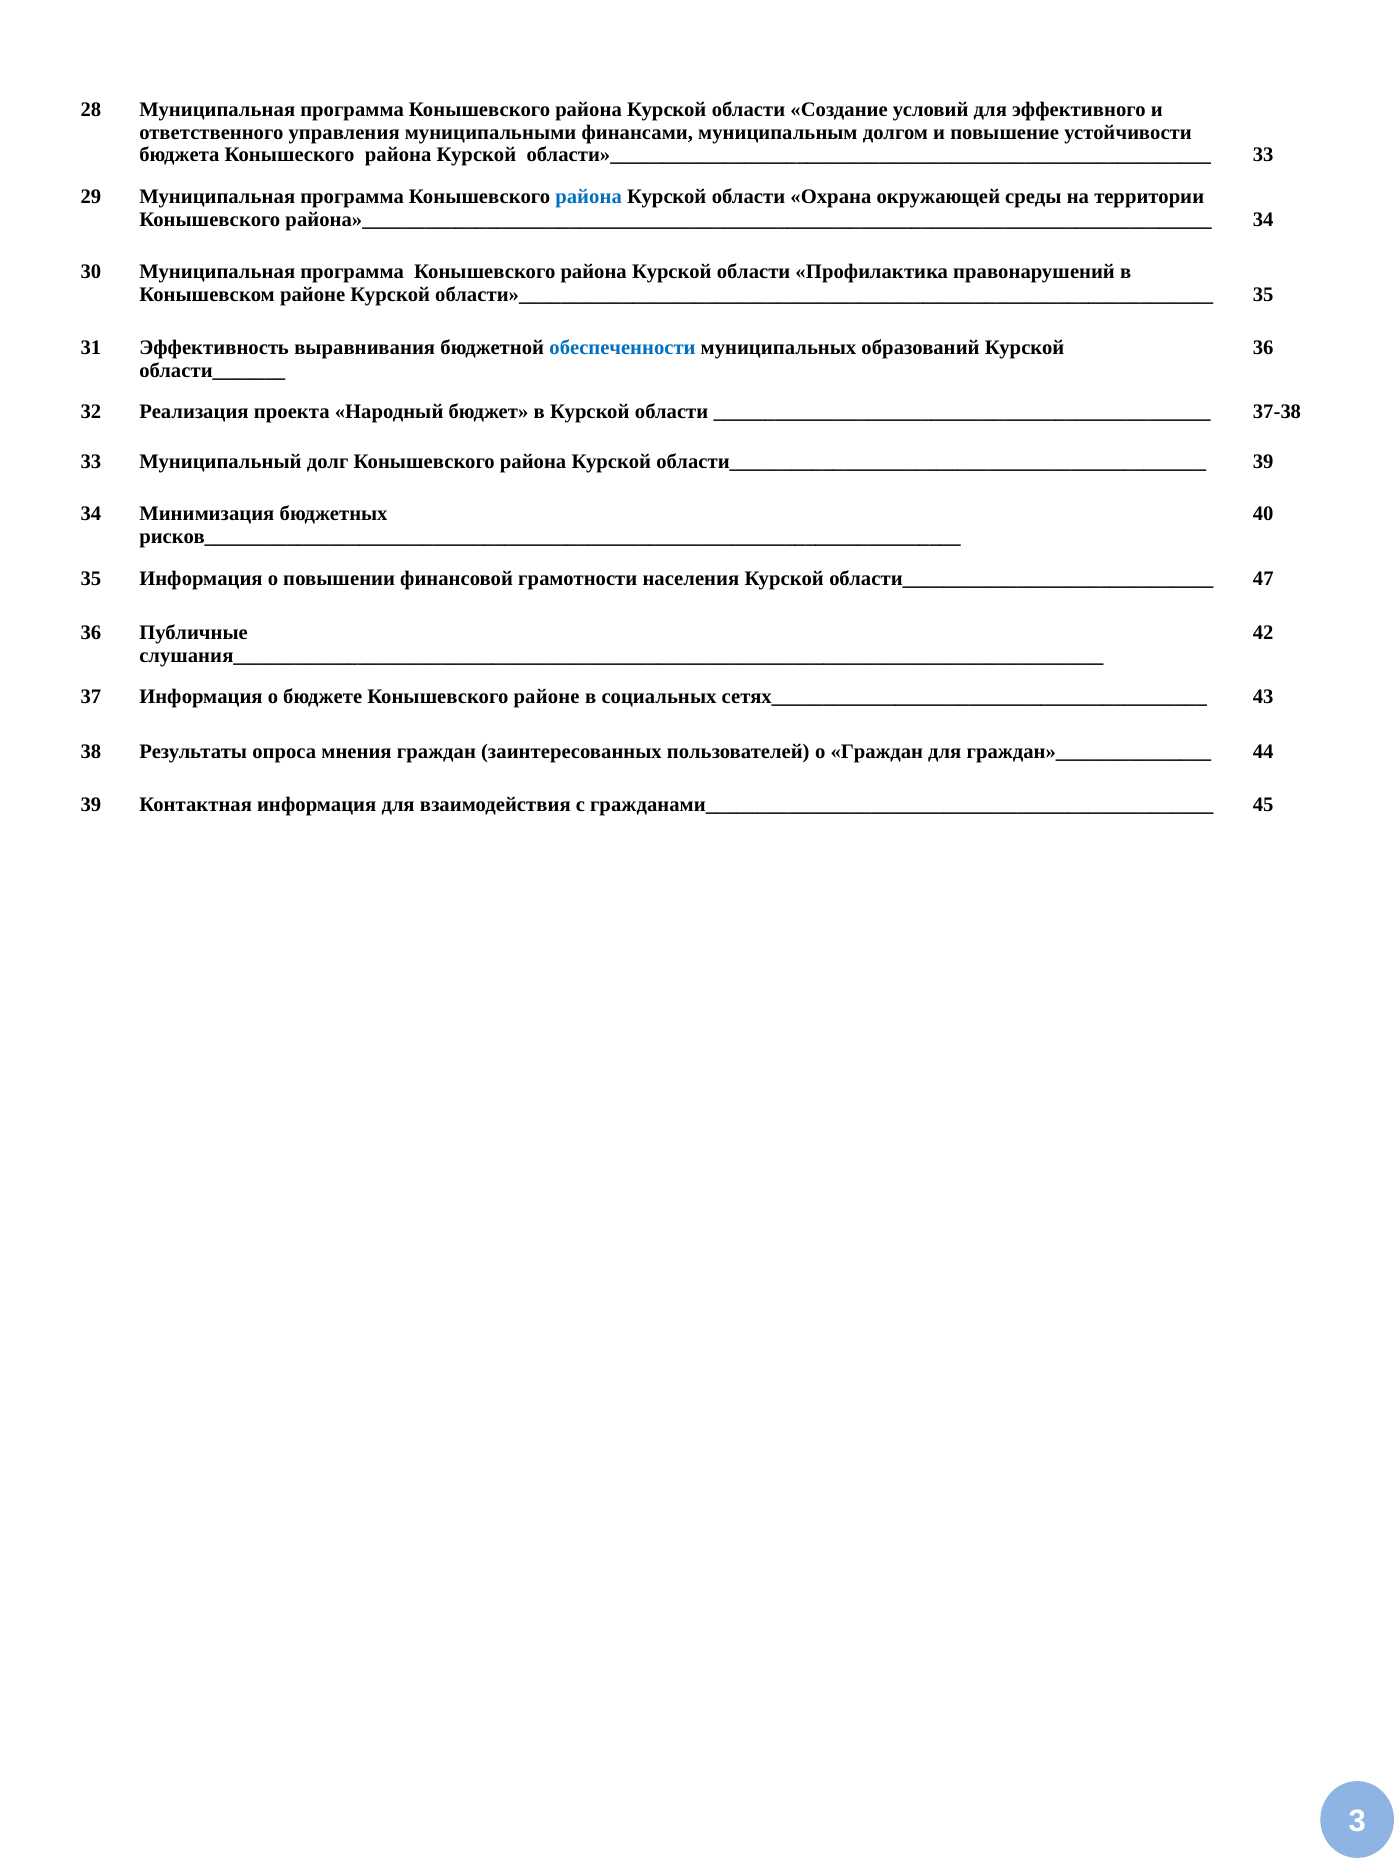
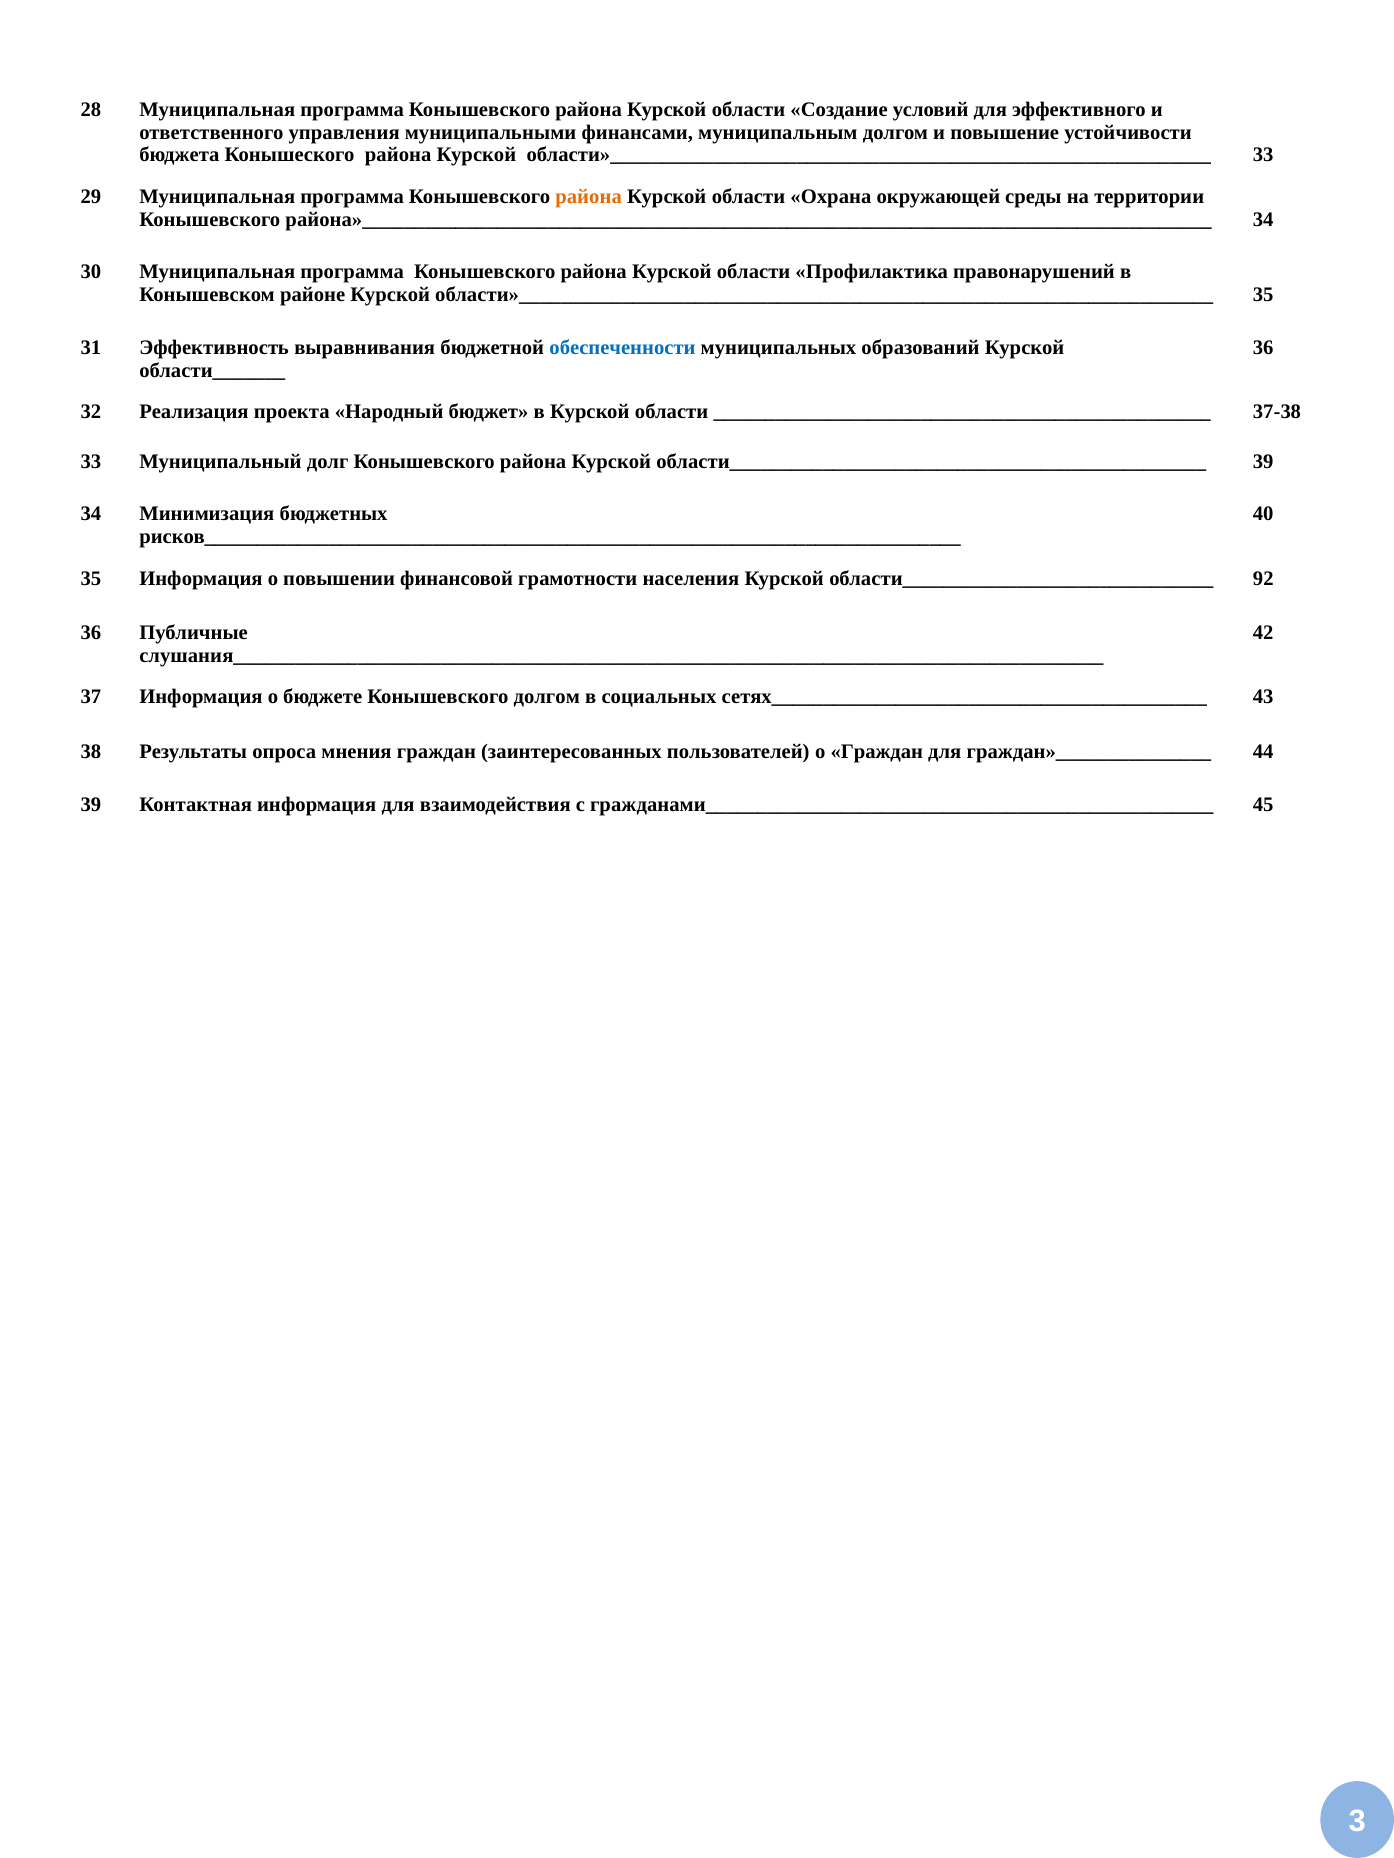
района colour: blue -> orange (589, 197)
47: 47 -> 92 (1263, 579)
Конышевского районе: районе -> долгом (547, 697)
